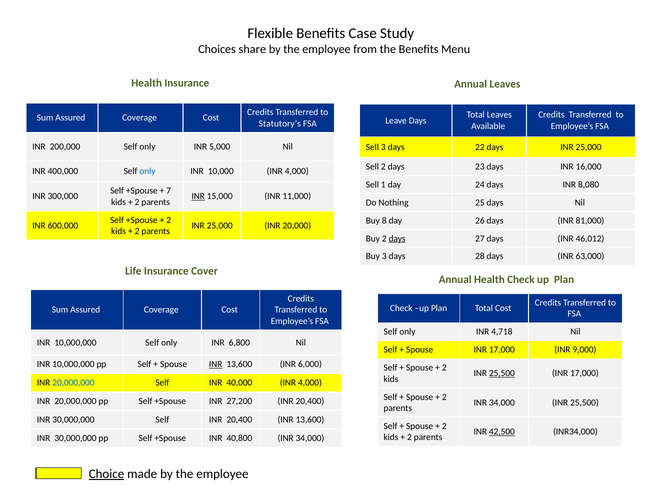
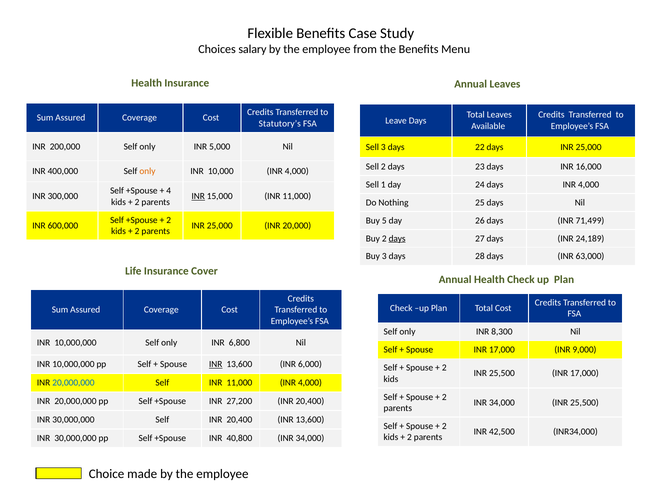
share: share -> salary (252, 49)
only colour: blue -> orange (147, 171)
days INR 8,080: 8,080 -> 4,000 (589, 185)
7: 7 -> 4 (169, 191)
8: 8 -> 5 (384, 220)
81,000: 81,000 -> 71,499 (590, 220)
46,012: 46,012 -> 24,189 (590, 238)
4,718: 4,718 -> 8,300 (502, 332)
25,500 underline: present -> none (502, 373)
Self INR 40,000: 40,000 -> 11,000 (239, 383)
42,500 underline: present -> none (502, 432)
Choice underline: present -> none (107, 474)
